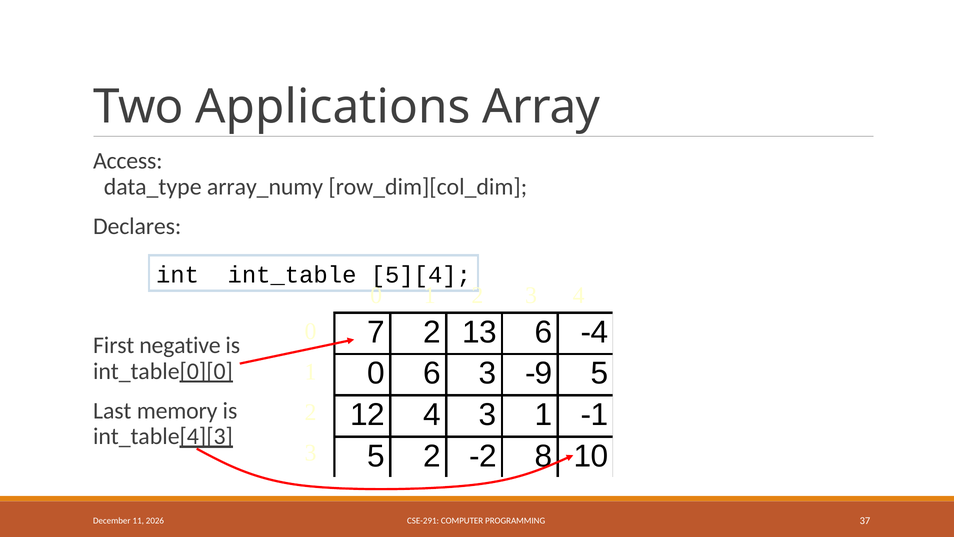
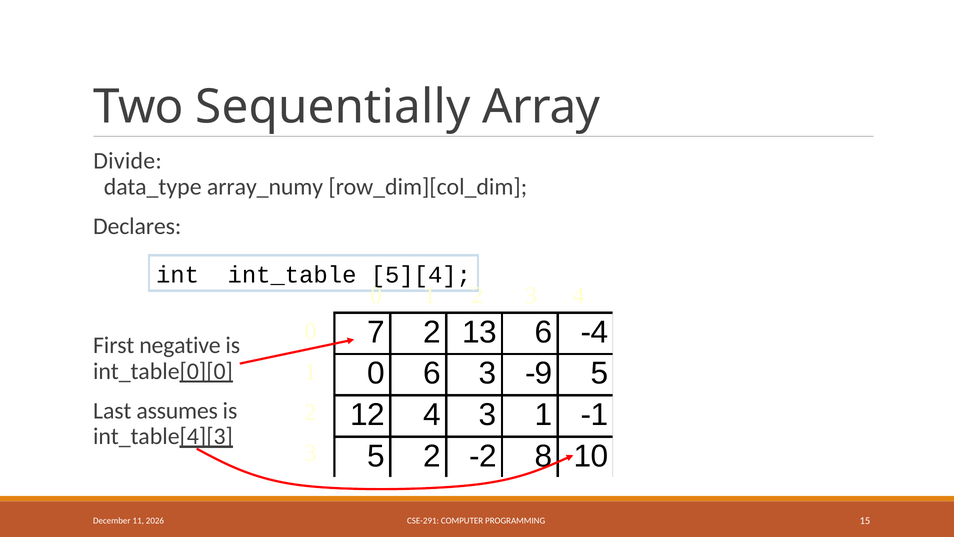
Applications: Applications -> Sequentially (333, 107)
Access: Access -> Divide (128, 161)
memory: memory -> assumes (177, 411)
37: 37 -> 15 (865, 520)
